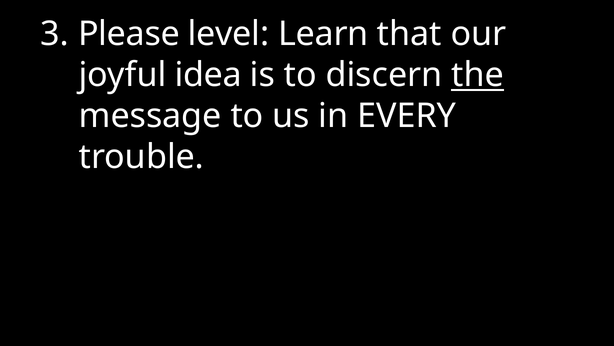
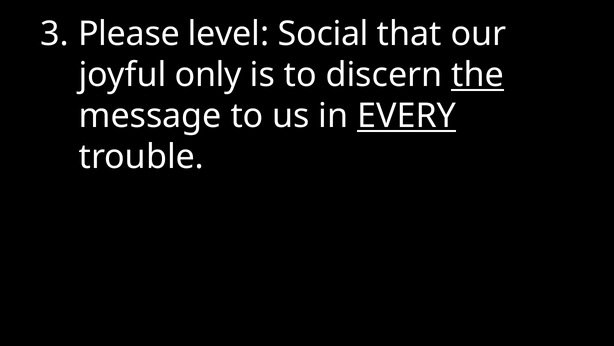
Learn: Learn -> Social (323, 34)
idea: idea -> only (208, 75)
EVERY underline: none -> present (407, 116)
